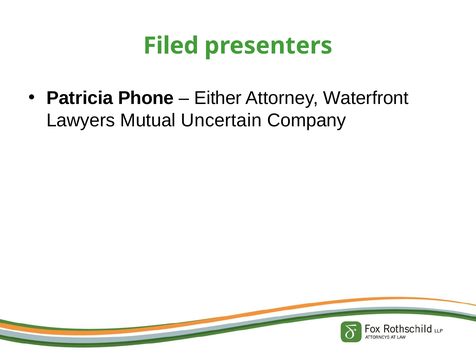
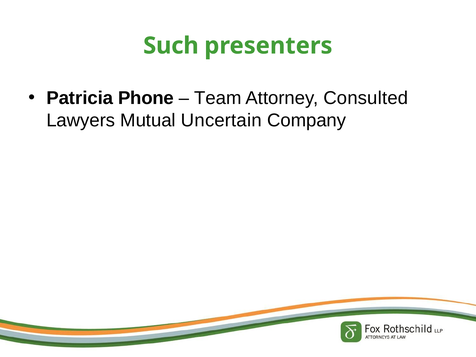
Filed: Filed -> Such (171, 46)
Either: Either -> Team (218, 98)
Waterfront: Waterfront -> Consulted (366, 98)
